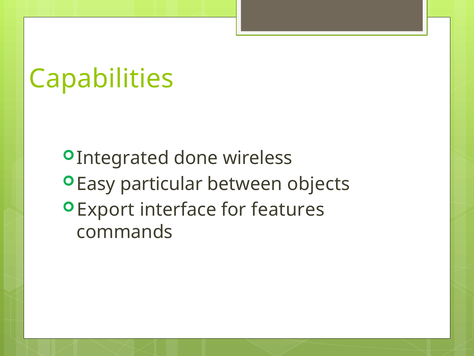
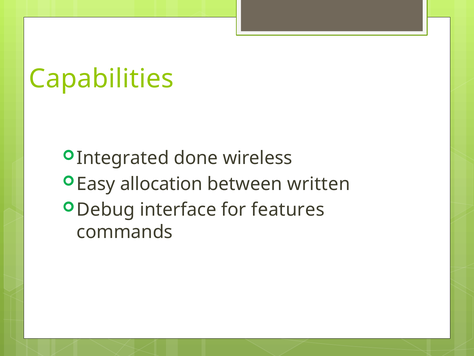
particular: particular -> allocation (161, 184)
objects: objects -> written (319, 184)
Export: Export -> Debug (106, 209)
